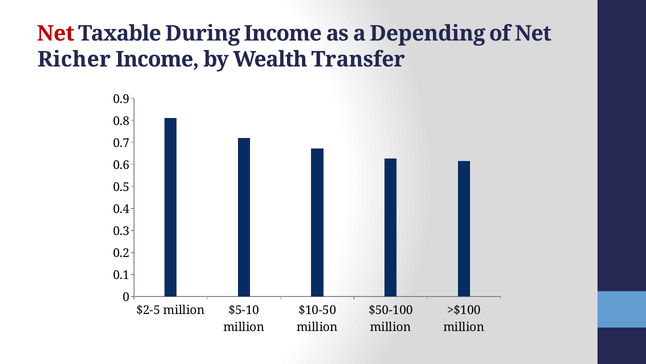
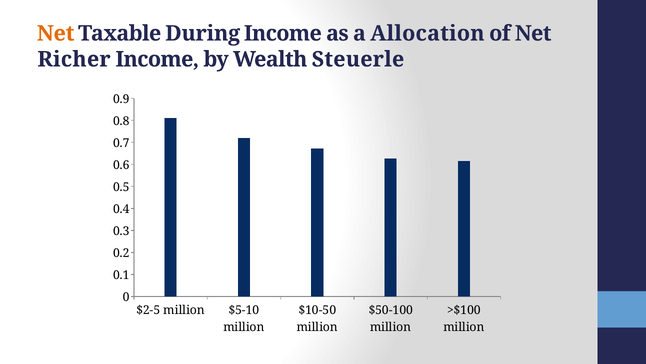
Net colour: red -> orange (56, 33)
Depending: Depending -> Allocation (427, 33)
Transfer: Transfer -> Steuerle (358, 59)
